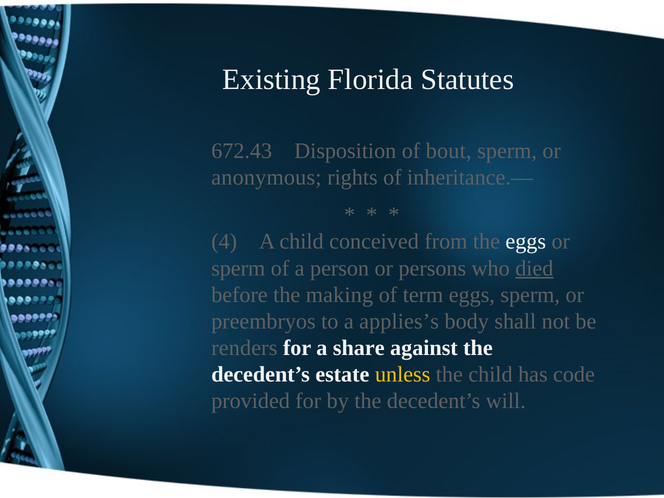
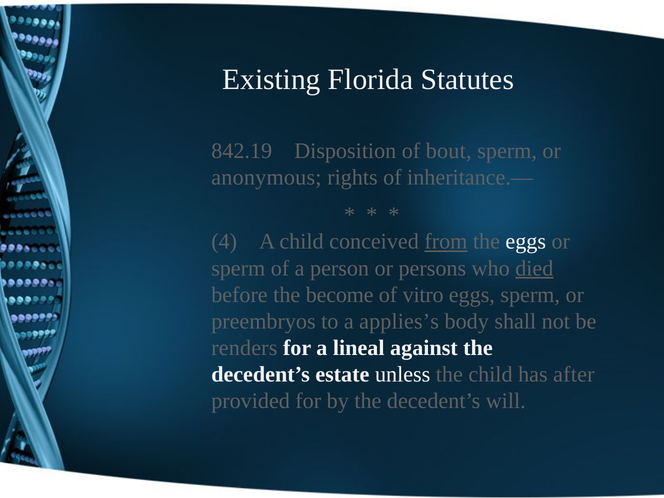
672.43: 672.43 -> 842.19 (242, 151)
from underline: none -> present (446, 242)
making: making -> become (340, 295)
term: term -> vitro (423, 295)
share: share -> lineal (359, 348)
unless colour: yellow -> white (403, 374)
code: code -> after (574, 374)
